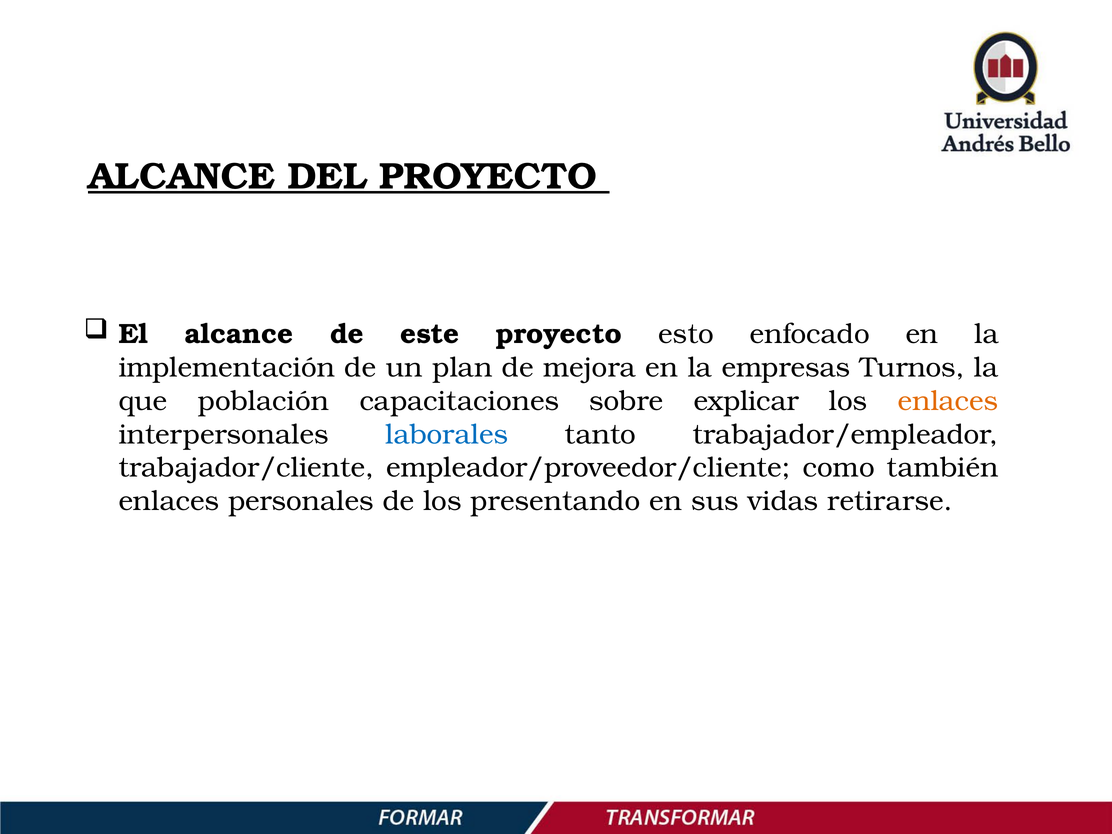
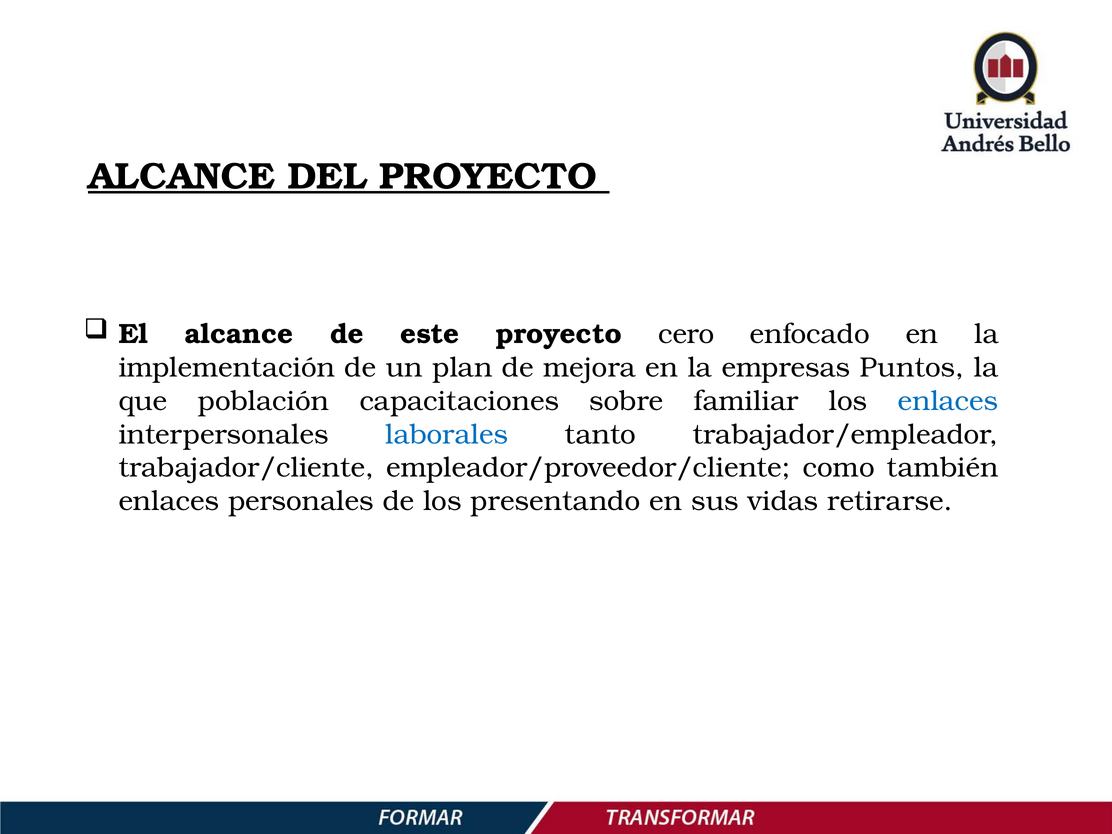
esto: esto -> cero (686, 334)
Turnos: Turnos -> Puntos (912, 368)
explicar: explicar -> familiar (746, 401)
enlaces colour: orange -> blue (948, 401)
